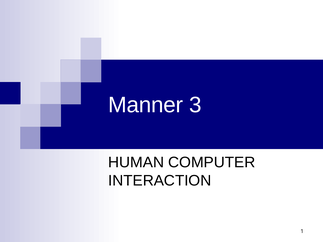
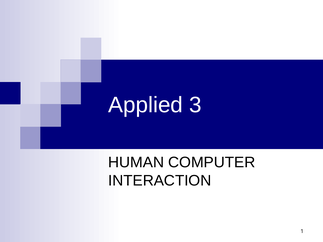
Manner: Manner -> Applied (146, 105)
